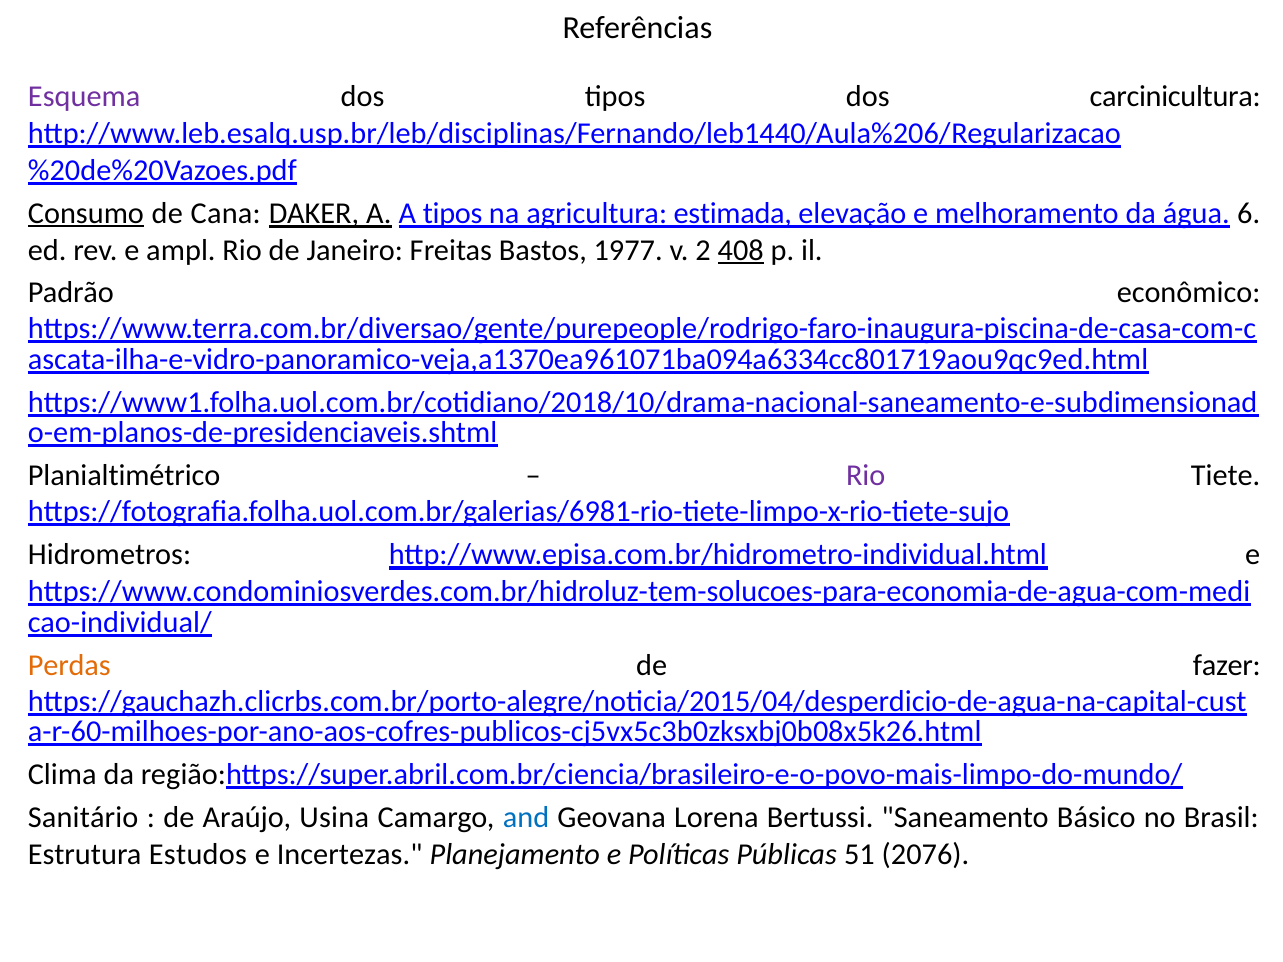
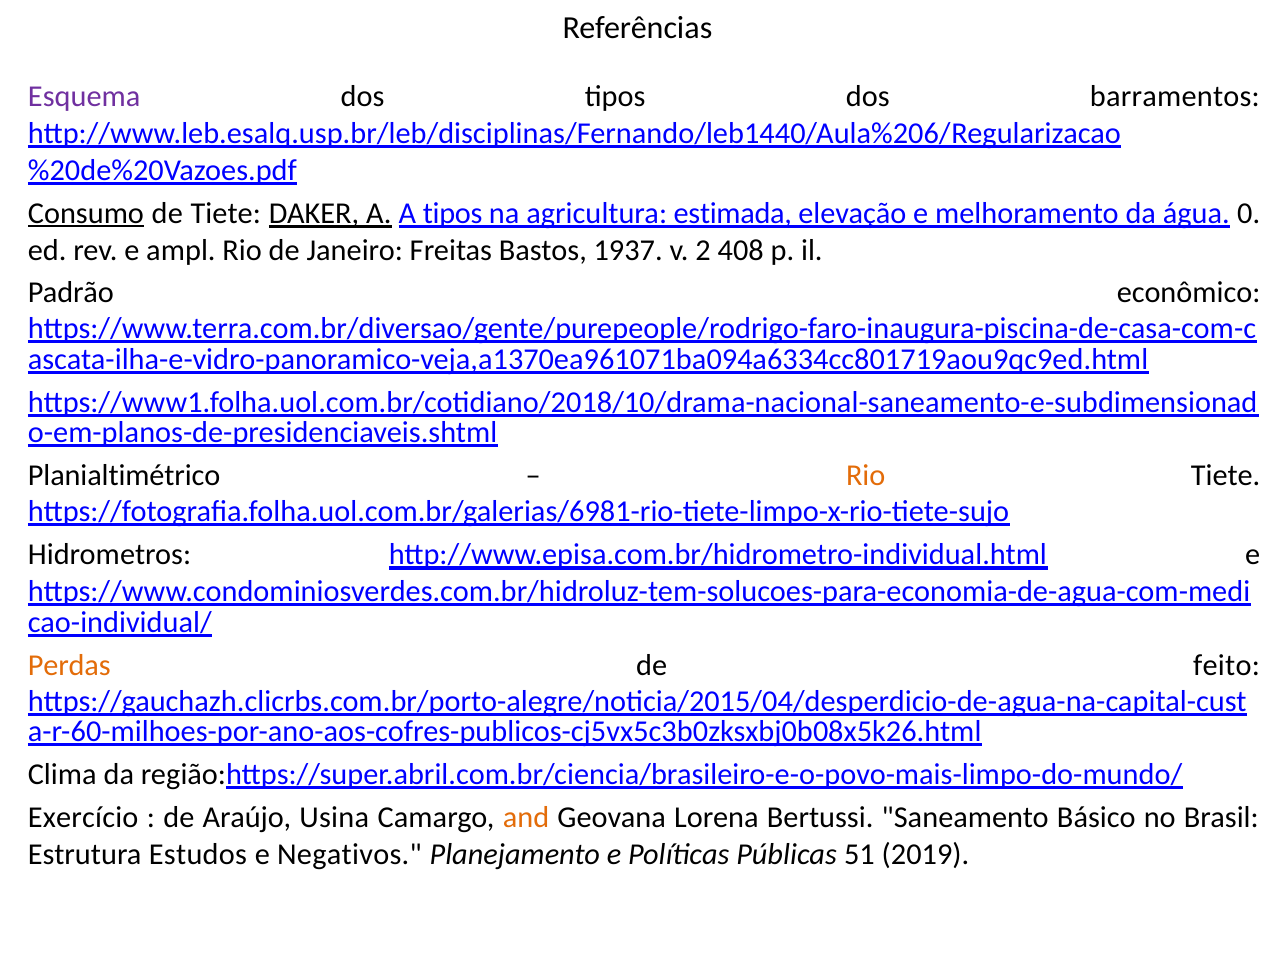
carcinicultura: carcinicultura -> barramentos (1175, 97)
de Cana: Cana -> Tiete (226, 213)
6: 6 -> 0 (1249, 213)
1977: 1977 -> 1937 (628, 250)
408 underline: present -> none (741, 250)
Rio colour: purple -> orange (866, 476)
fazer: fazer -> feito (1227, 665)
Sanitário: Sanitário -> Exercício (83, 818)
and colour: blue -> orange (526, 818)
Incertezas: Incertezas -> Negativos (349, 855)
2076: 2076 -> 2019 (925, 855)
